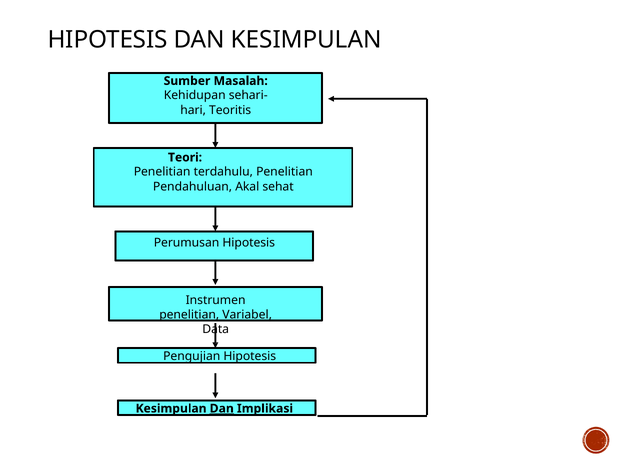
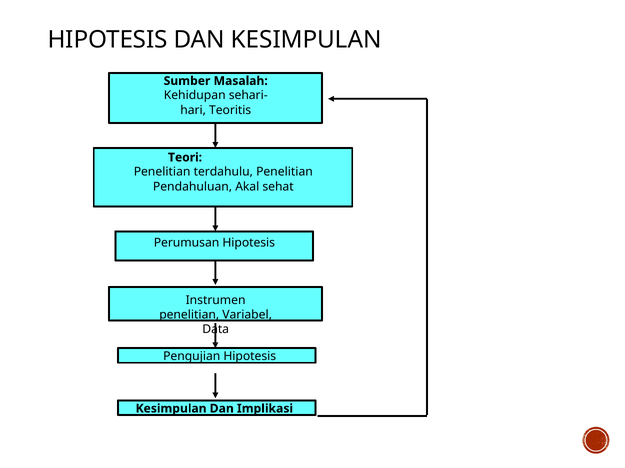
Dan underline: present -> none (222, 409)
